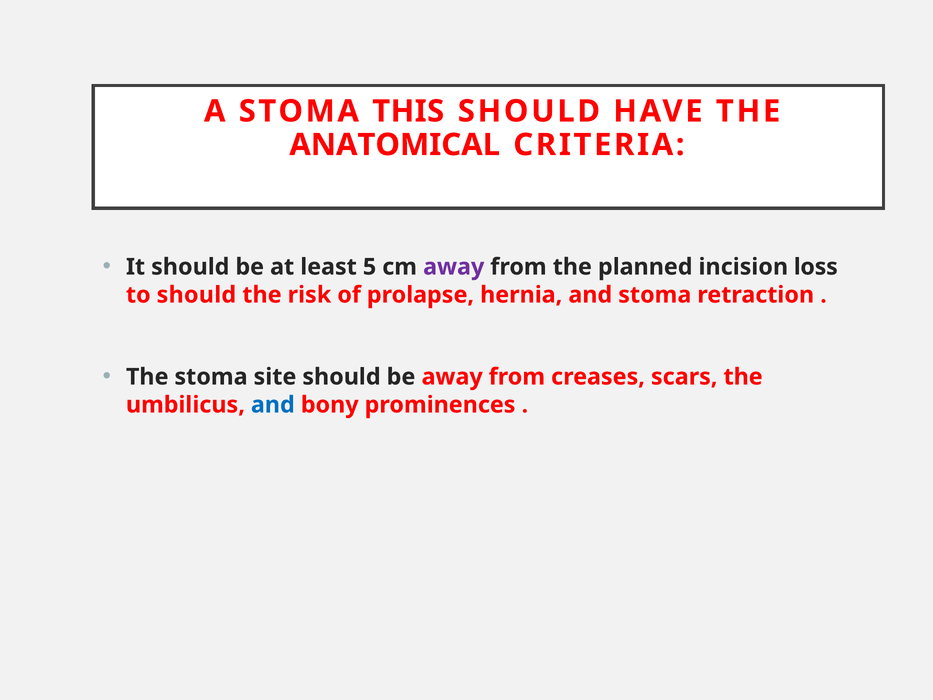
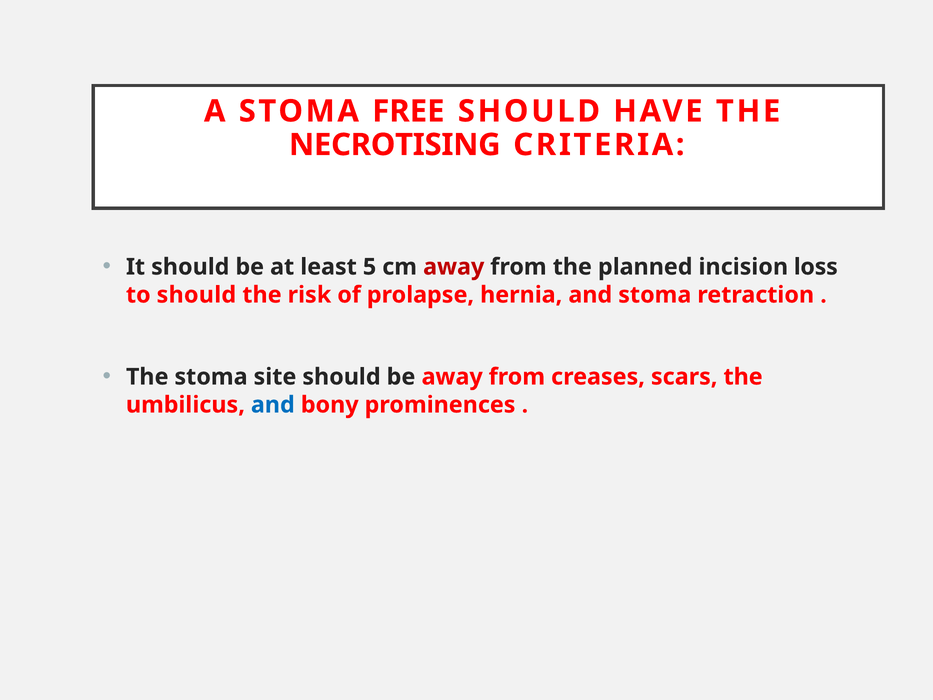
THIS: THIS -> FREE (408, 111)
ANATOMICAL: ANATOMICAL -> NECROTISING (395, 145)
away colour: purple -> red (454, 267)
